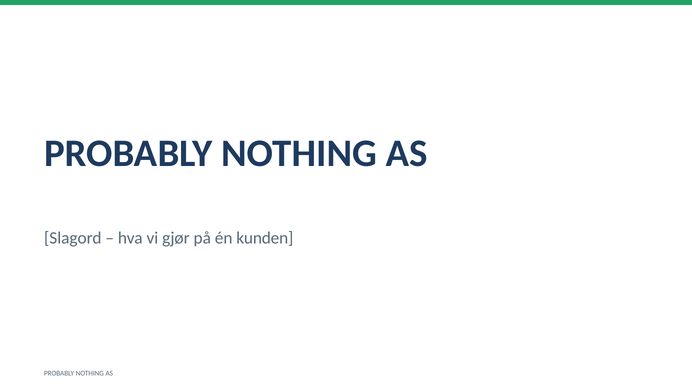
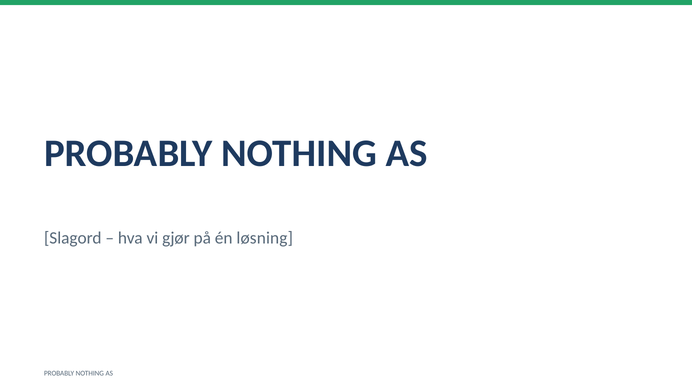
kunden: kunden -> løsning (265, 238)
